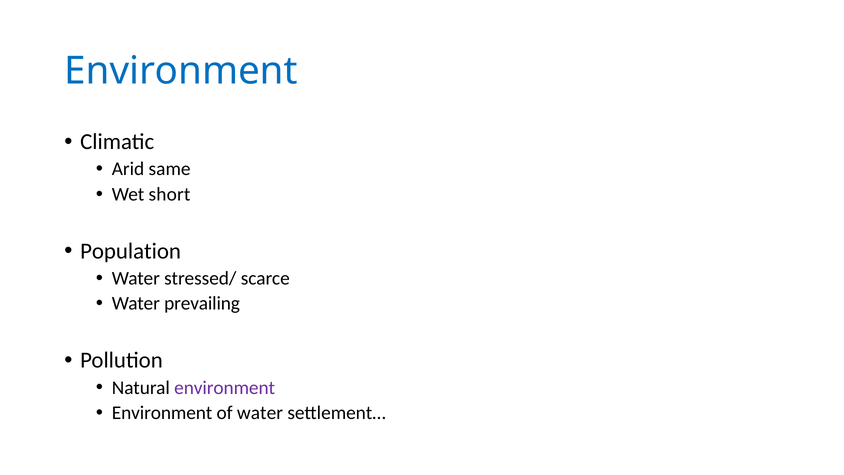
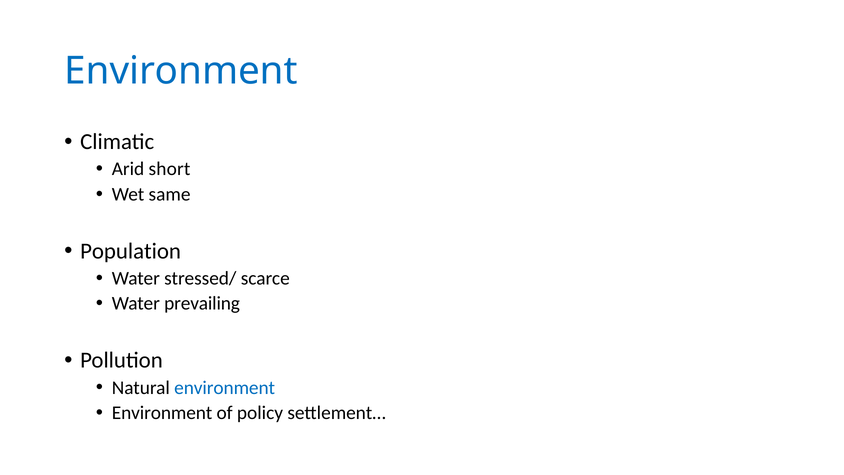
same: same -> short (170, 169)
short: short -> same (170, 194)
environment colour: purple -> blue (225, 387)
of water: water -> policy (260, 413)
